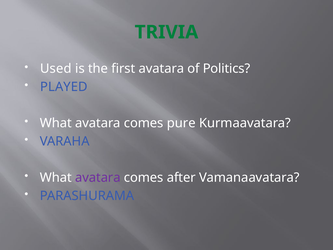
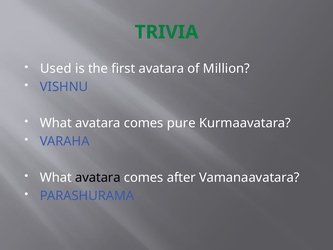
Politics: Politics -> Million (226, 69)
PLAYED: PLAYED -> VISHNU (64, 87)
avatara colour: purple -> black (98, 177)
